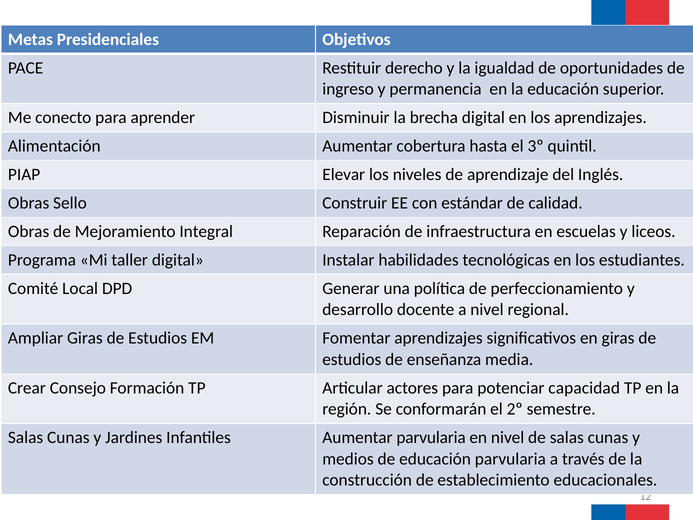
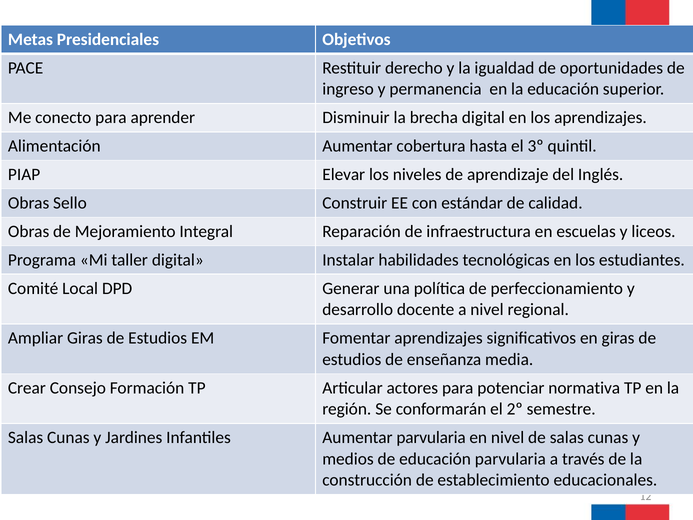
capacidad: capacidad -> normativa (584, 388)
